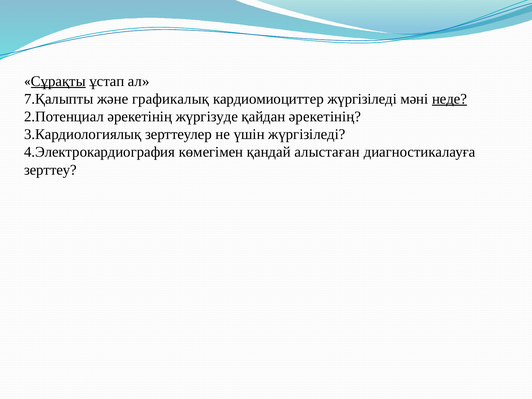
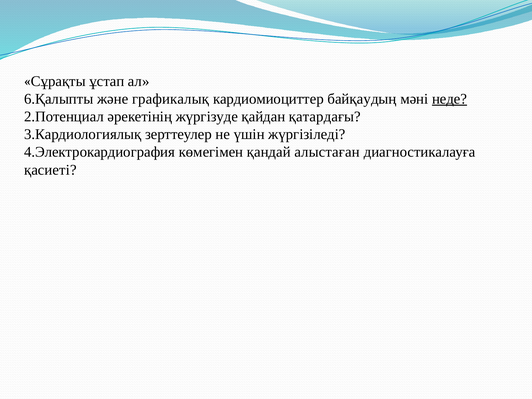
Сұрақты underline: present -> none (58, 81)
7.Қалыпты: 7.Қалыпты -> 6.Қалыпты (59, 99)
кардиомиоциттер жүргізіледі: жүргізіледі -> байқаудың (362, 99)
қайдан әрекетінің: әрекетінің -> қатардағы (325, 117)
зерттеу: зерттеу -> қасиеті (50, 170)
